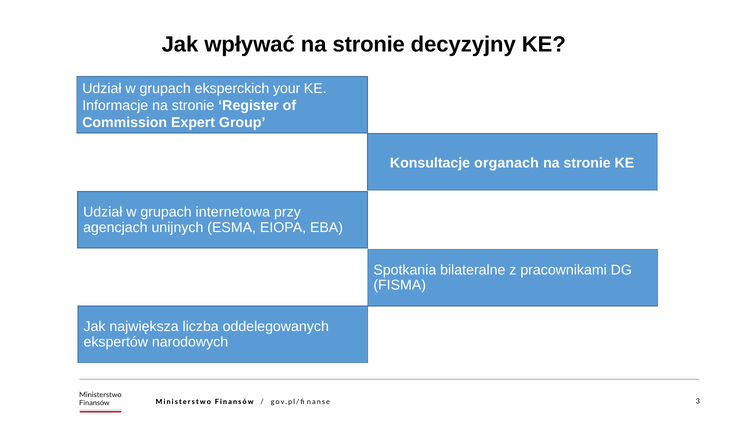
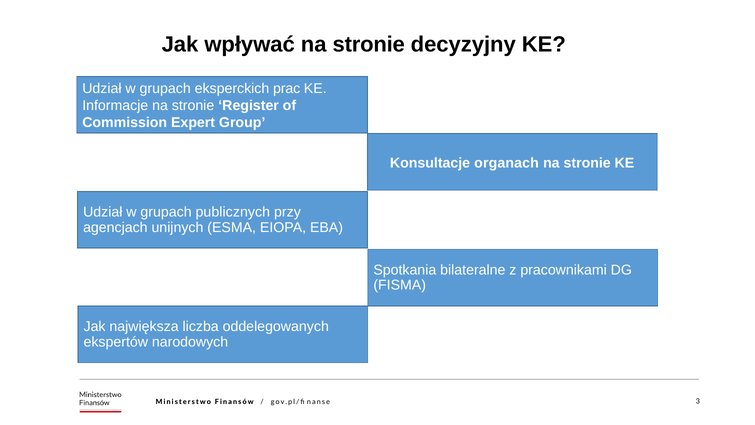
your: your -> prac (287, 89)
internetowa: internetowa -> publicznych (233, 212)
